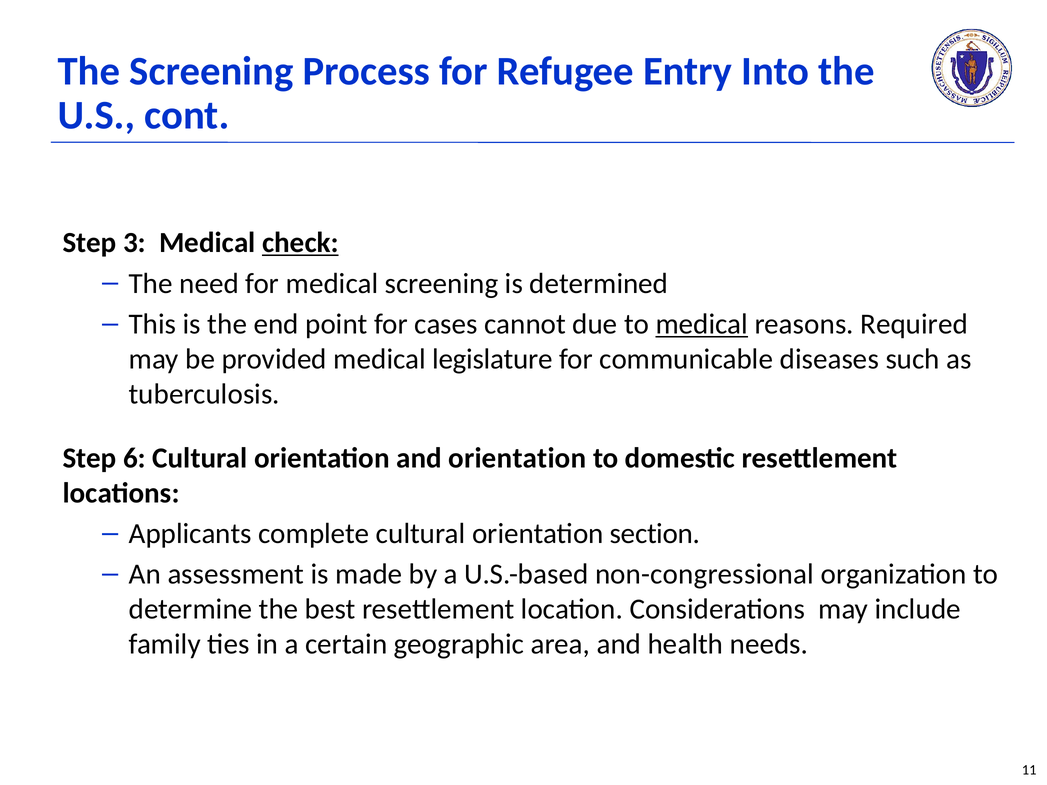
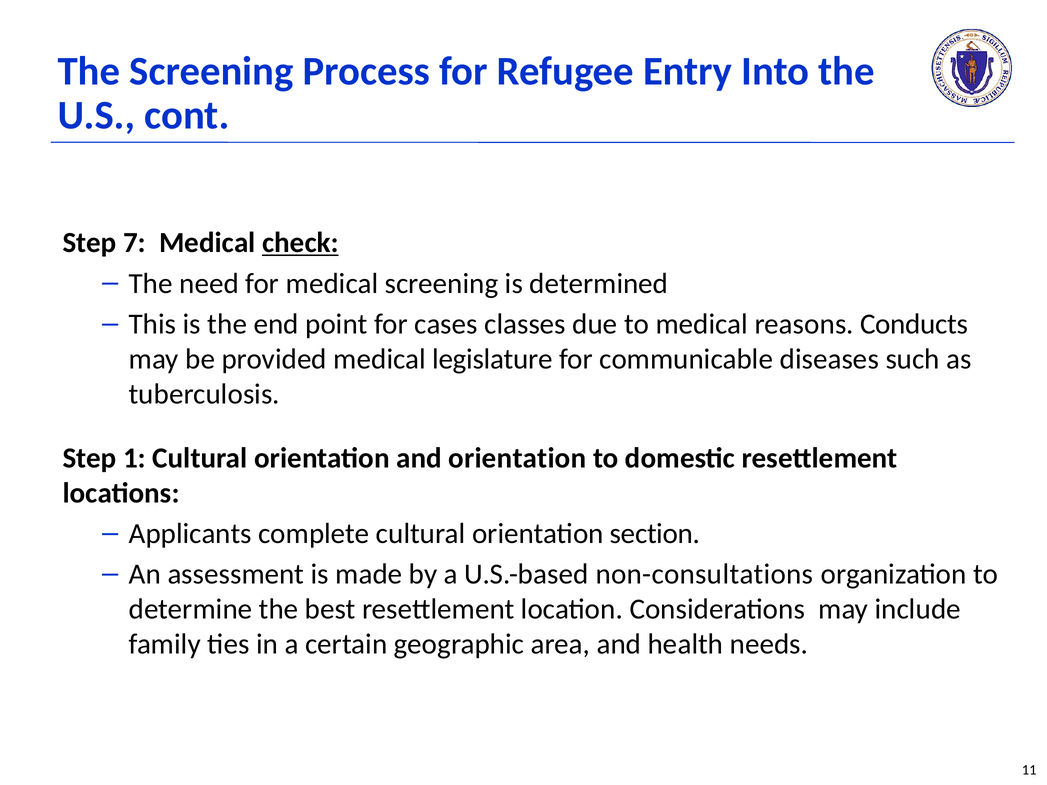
3: 3 -> 7 (135, 243)
cannot: cannot -> classes (525, 324)
medical underline: present -> none (702, 324)
Required: Required -> Conducts (914, 324)
6: 6 -> 1 (135, 458)
non-congressional: non-congressional -> non-consultations (704, 575)
